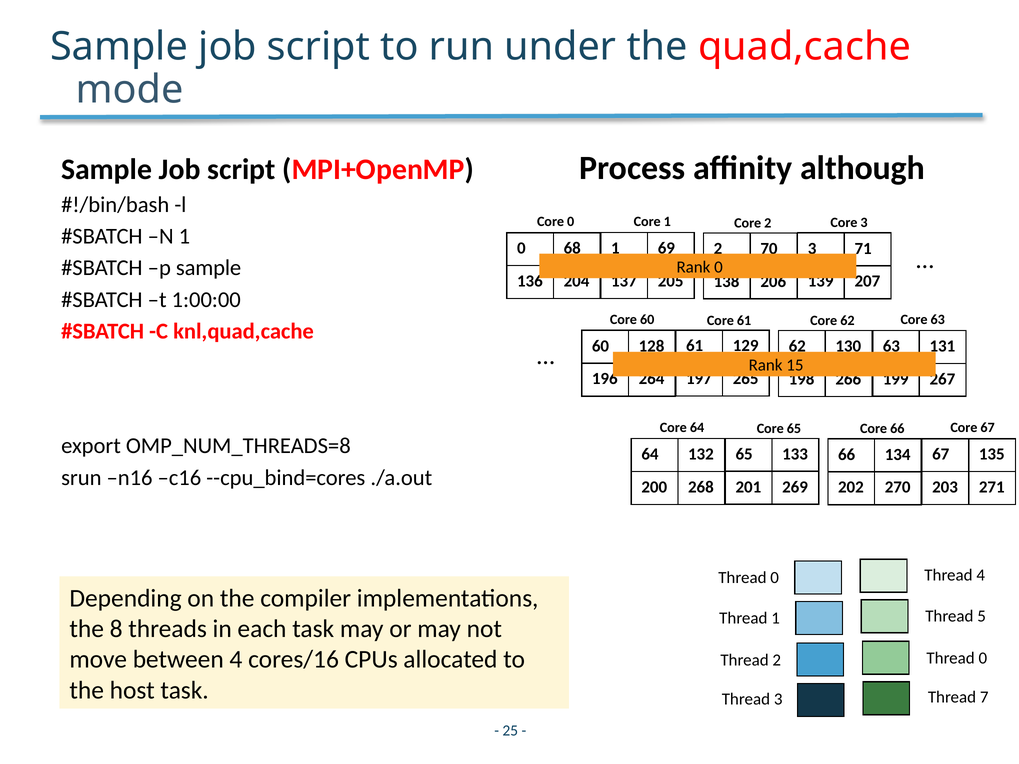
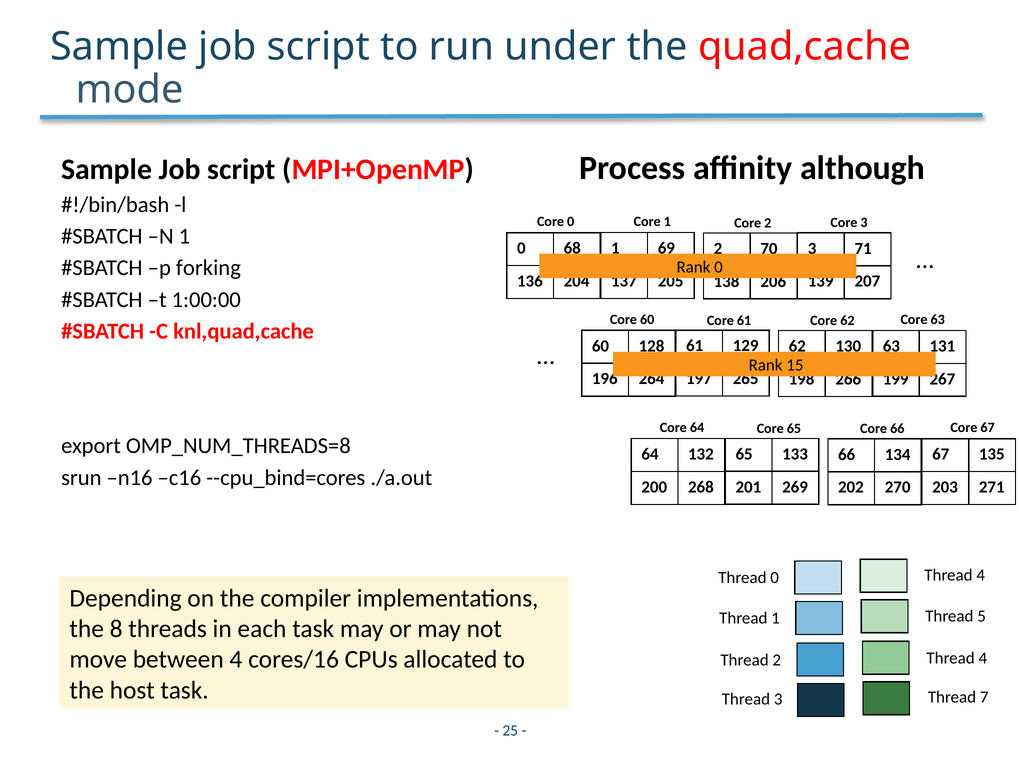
p sample: sample -> forking (208, 268)
0: 0 -> 4 (983, 659)
